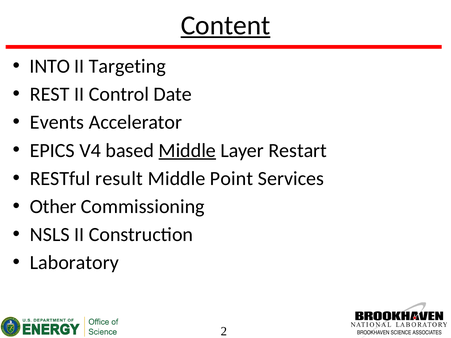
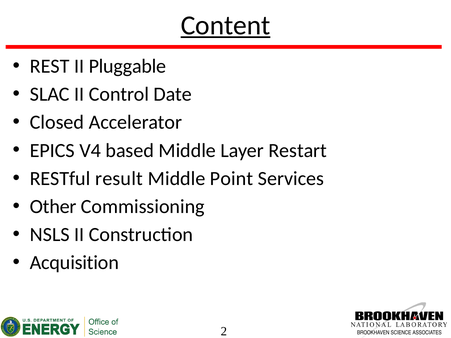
INTO: INTO -> REST (50, 66)
Targeting: Targeting -> Pluggable (127, 66)
REST: REST -> SLAC (50, 94)
Events: Events -> Closed (57, 122)
Middle underline: present -> none (187, 151)
Laboratory: Laboratory -> Acquisition (74, 263)
